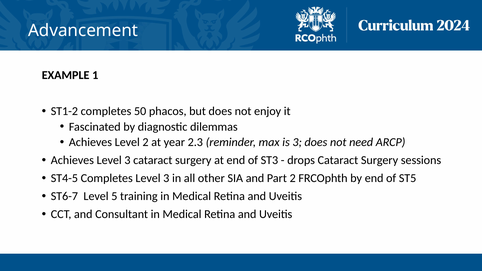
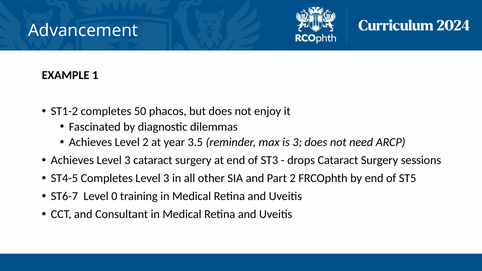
2.3: 2.3 -> 3.5 (195, 142)
5: 5 -> 0 (114, 196)
